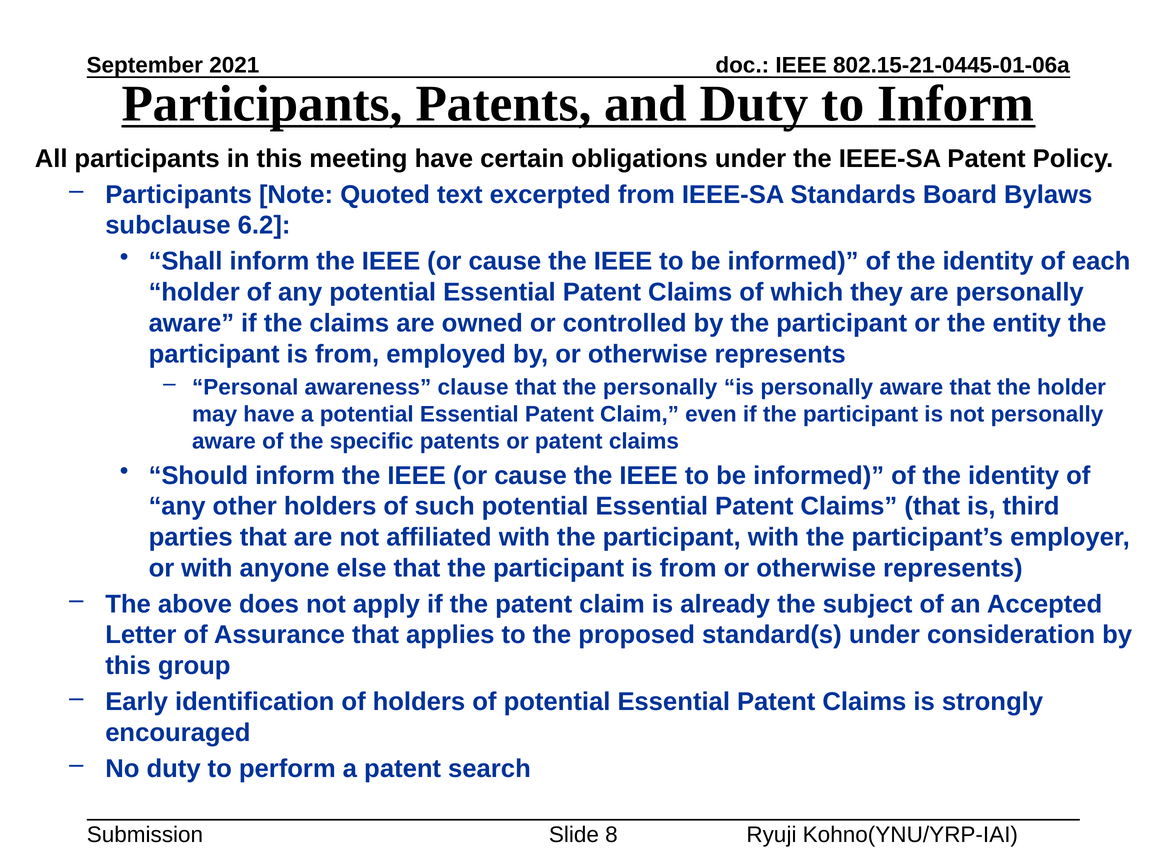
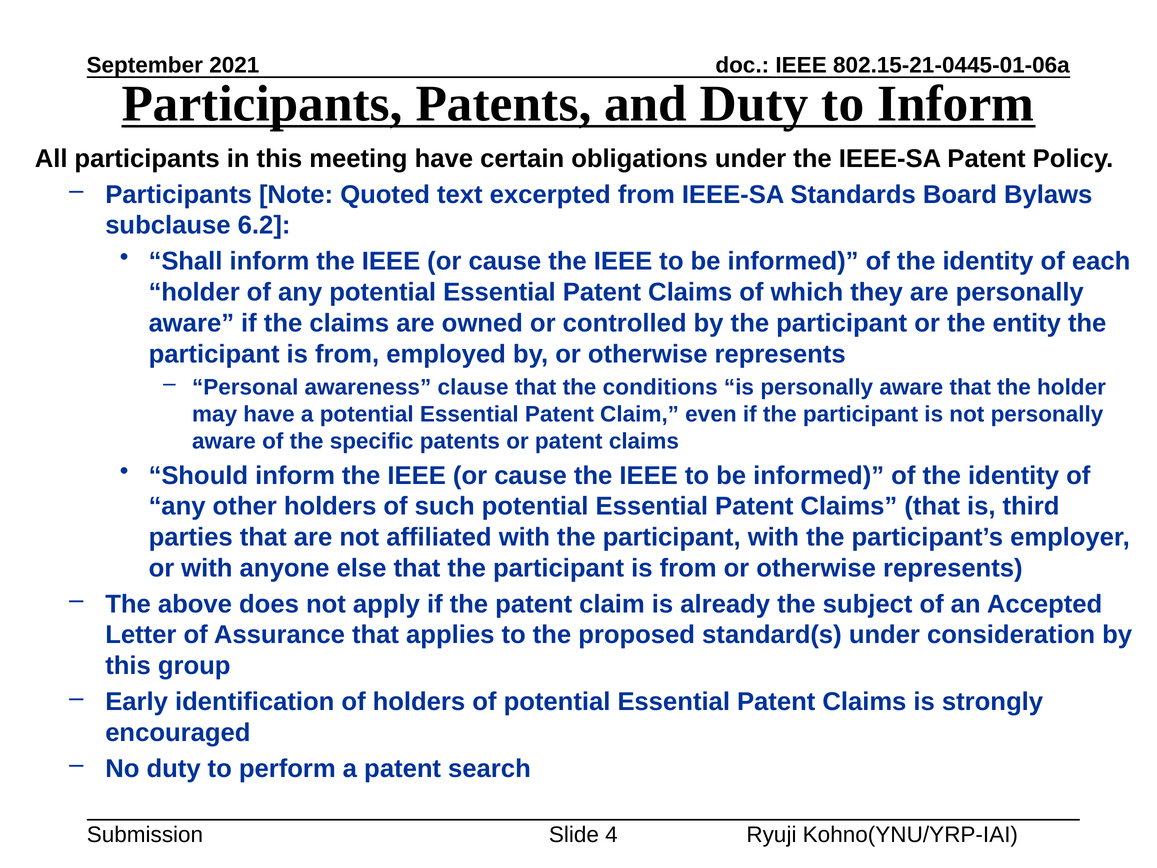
the personally: personally -> conditions (660, 387)
8: 8 -> 4 (611, 834)
